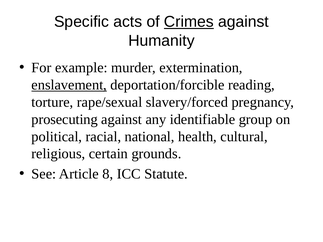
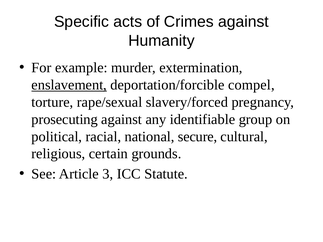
Crimes underline: present -> none (189, 22)
reading: reading -> compel (251, 85)
health: health -> secure (198, 137)
8: 8 -> 3 (108, 174)
